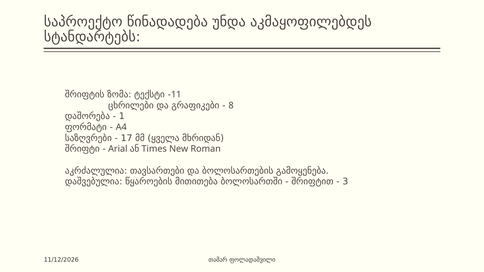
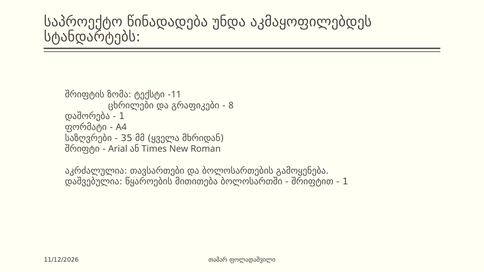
17: 17 -> 35 (127, 138)
3: 3 -> 1 (345, 182)
